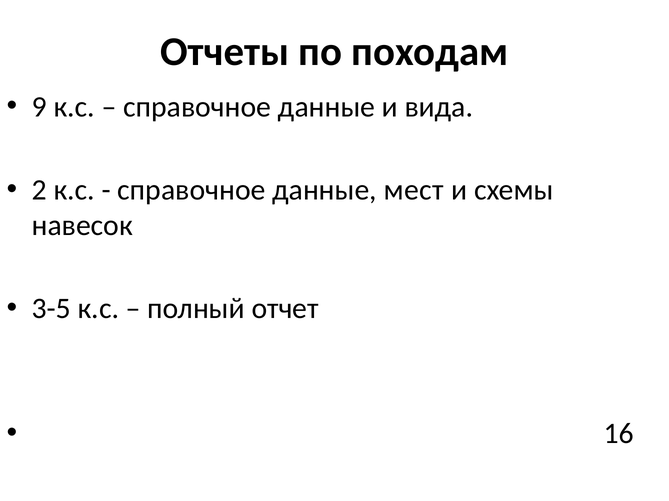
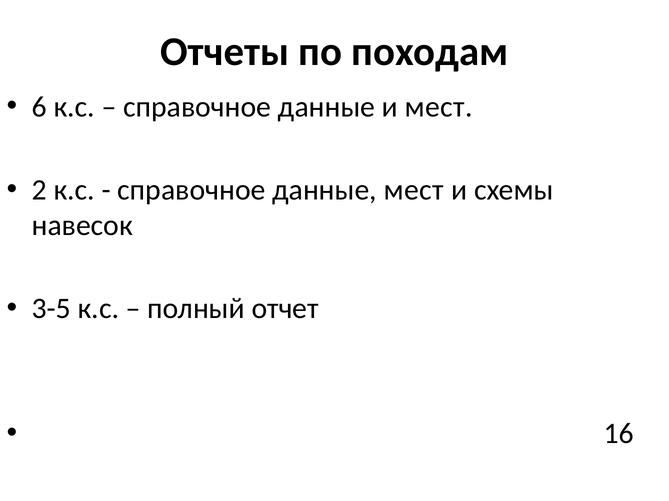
9: 9 -> 6 (39, 107)
и вида: вида -> мест (439, 107)
